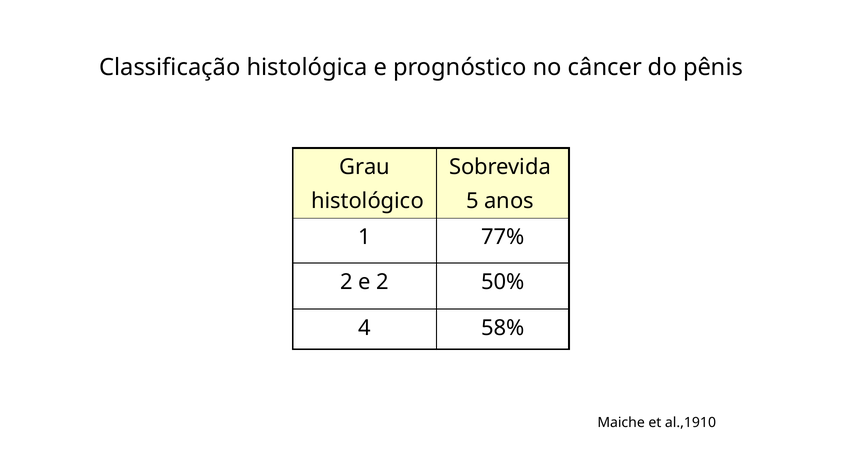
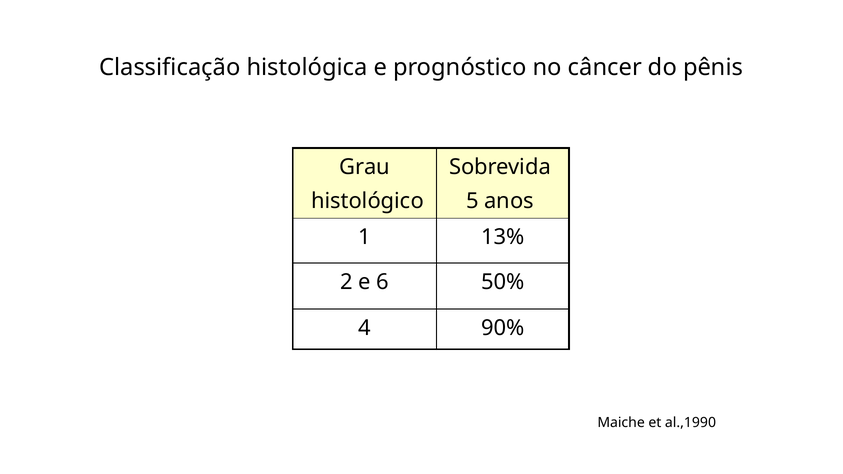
77%: 77% -> 13% (503, 237)
e 2: 2 -> 6 (383, 282)
58%: 58% -> 90% (503, 328)
al.,1910: al.,1910 -> al.,1990 (691, 423)
